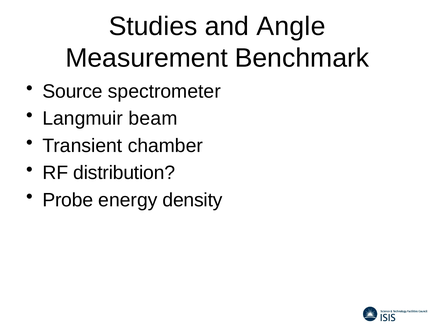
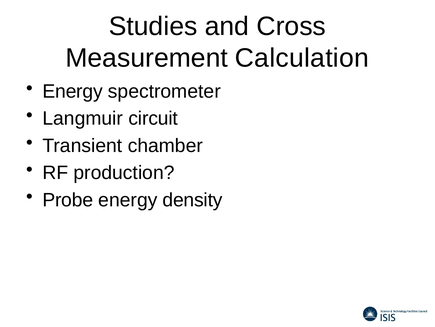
Angle: Angle -> Cross (291, 26)
Benchmark: Benchmark -> Calculation (302, 58)
Source: Source -> Energy (73, 91)
beam: beam -> circuit (153, 118)
distribution: distribution -> production (124, 172)
